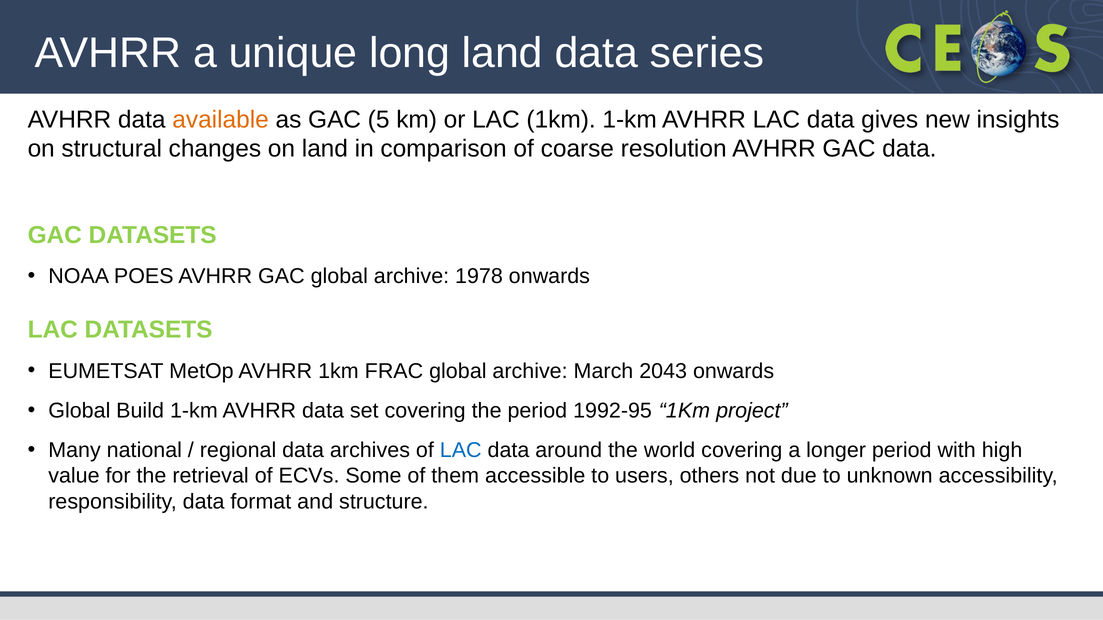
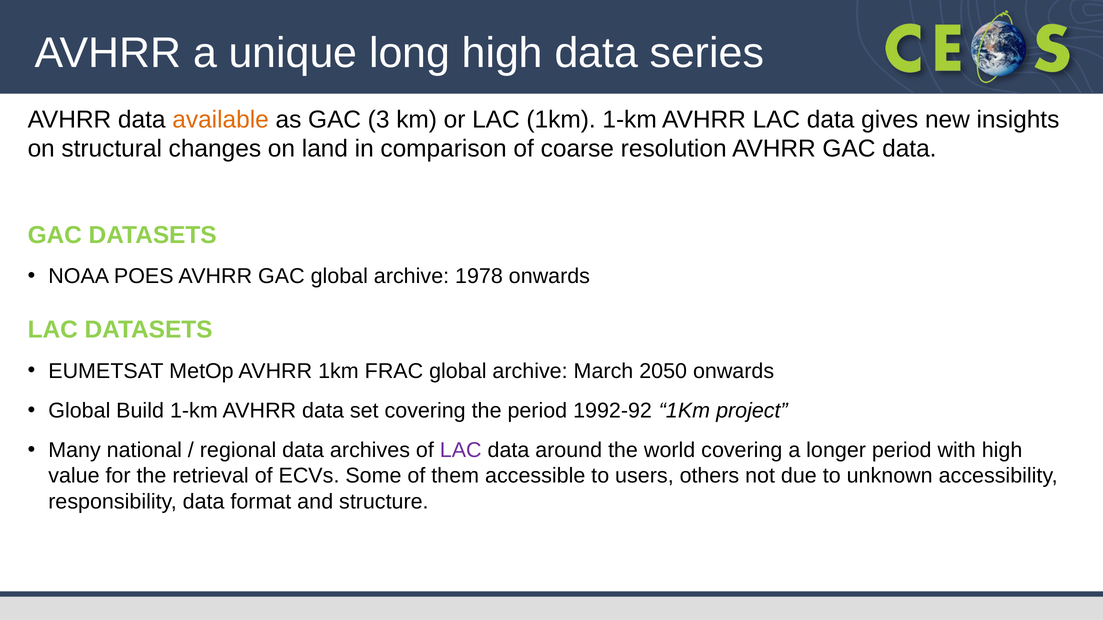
long land: land -> high (502, 53)
5: 5 -> 3 (379, 120)
2043: 2043 -> 2050 (663, 371)
1992-95: 1992-95 -> 1992-92 (613, 411)
LAC colour: blue -> purple (461, 450)
